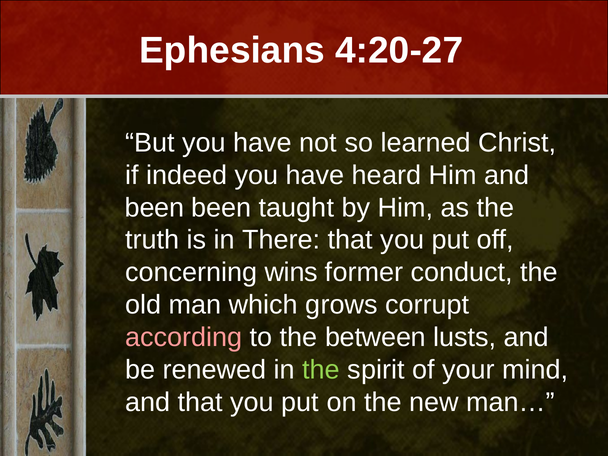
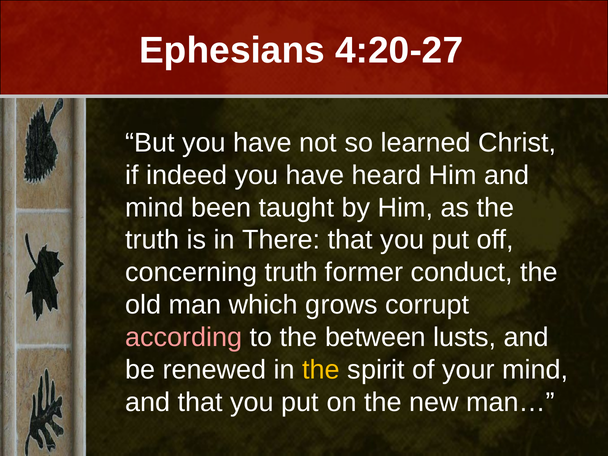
been: been -> mind (154, 208)
concerning wins: wins -> truth (291, 272)
the colour: light green -> yellow (321, 370)
